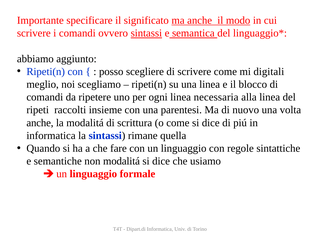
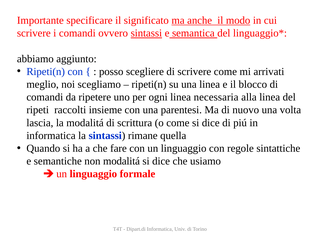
digitali: digitali -> arrivati (269, 72)
anche: anche -> lascia (40, 123)
